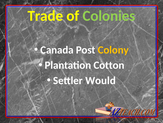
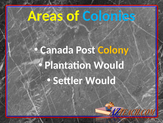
Trade: Trade -> Areas (45, 16)
Colonies colour: light green -> light blue (109, 16)
Plantation Cotton: Cotton -> Would (109, 65)
